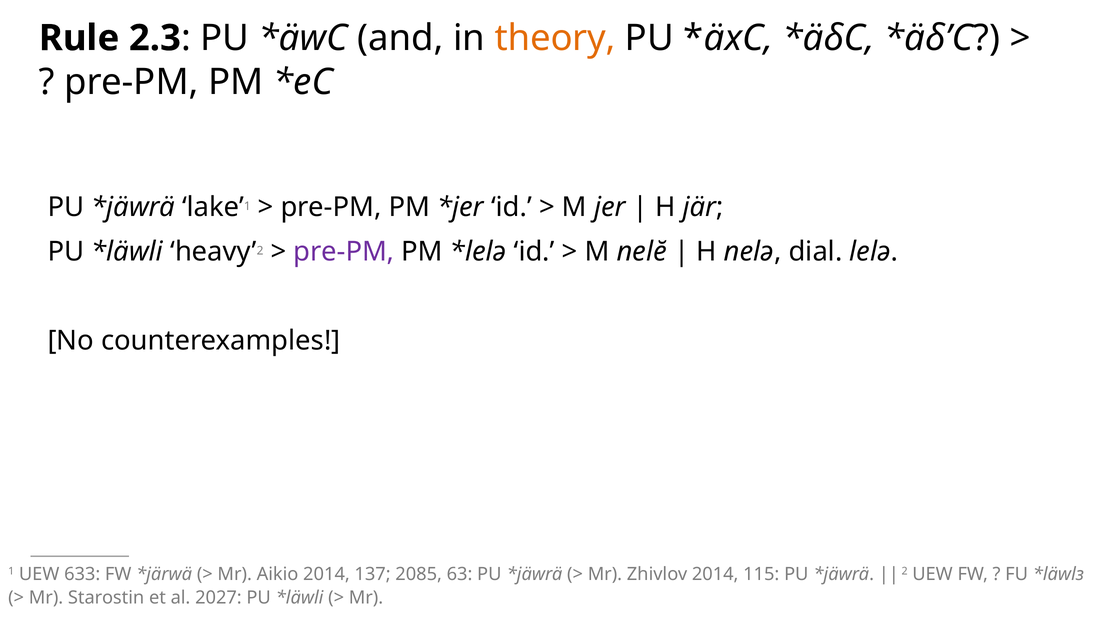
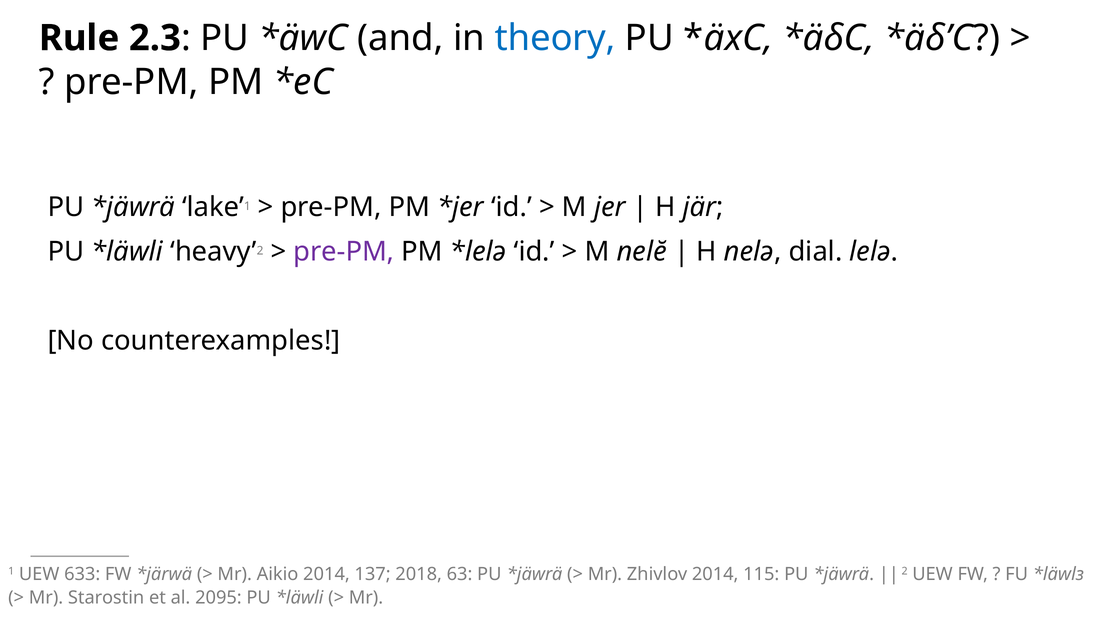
theory colour: orange -> blue (555, 38)
2085: 2085 -> 2018 (419, 574)
2027: 2027 -> 2095 (218, 597)
